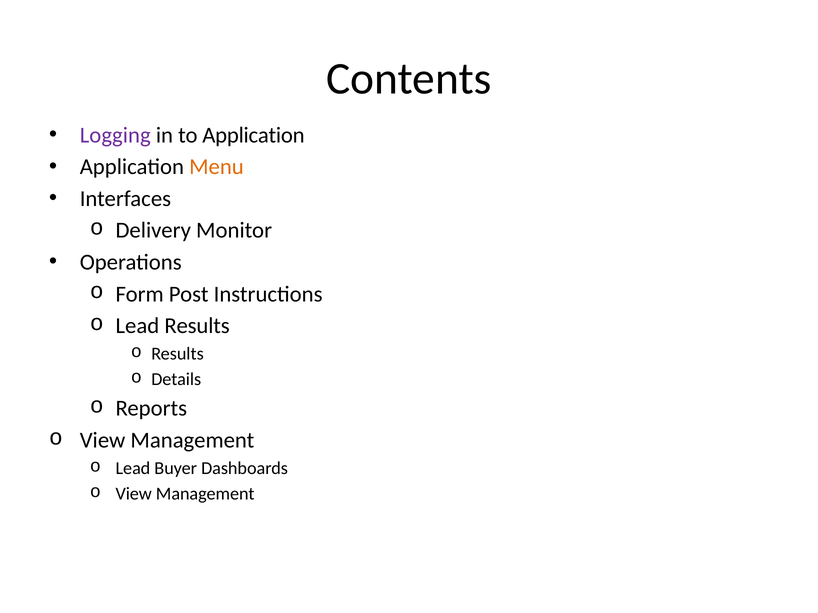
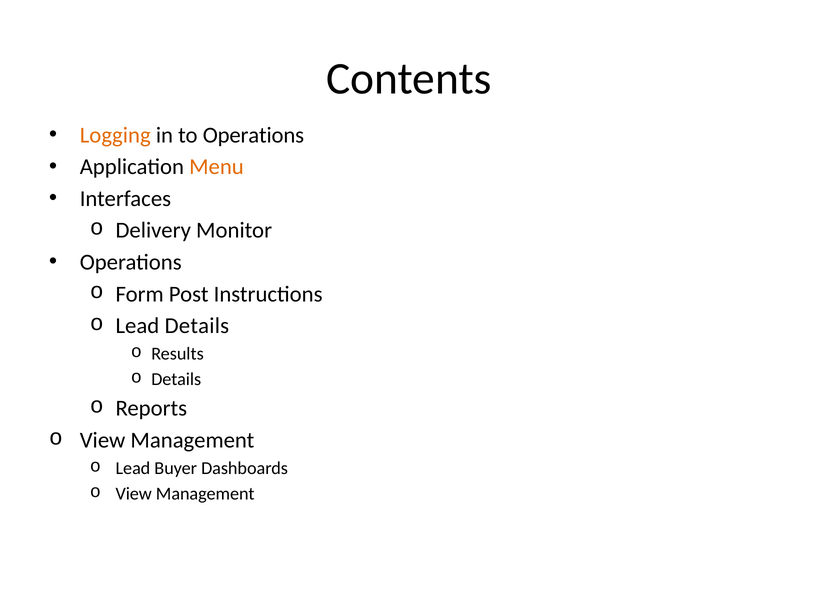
Logging colour: purple -> orange (115, 135)
to Application: Application -> Operations (253, 135)
Lead Results: Results -> Details (197, 326)
